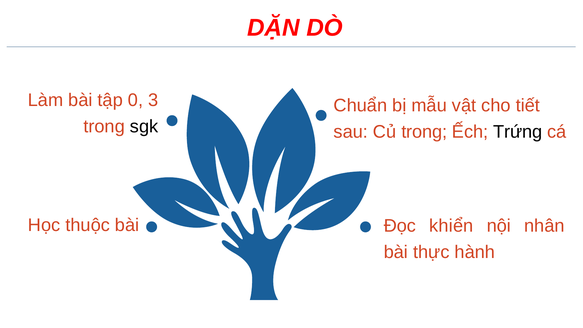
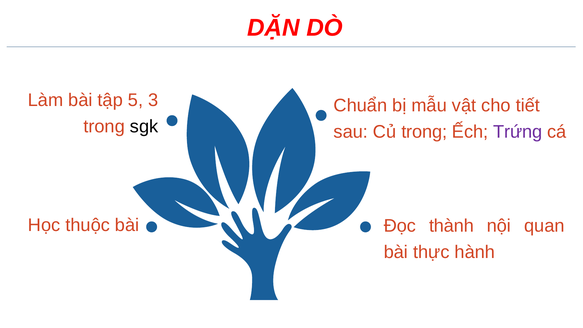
0: 0 -> 5 (136, 100)
Trứng colour: black -> purple (518, 132)
khiển: khiển -> thành (452, 226)
nhân: nhân -> quan (544, 226)
